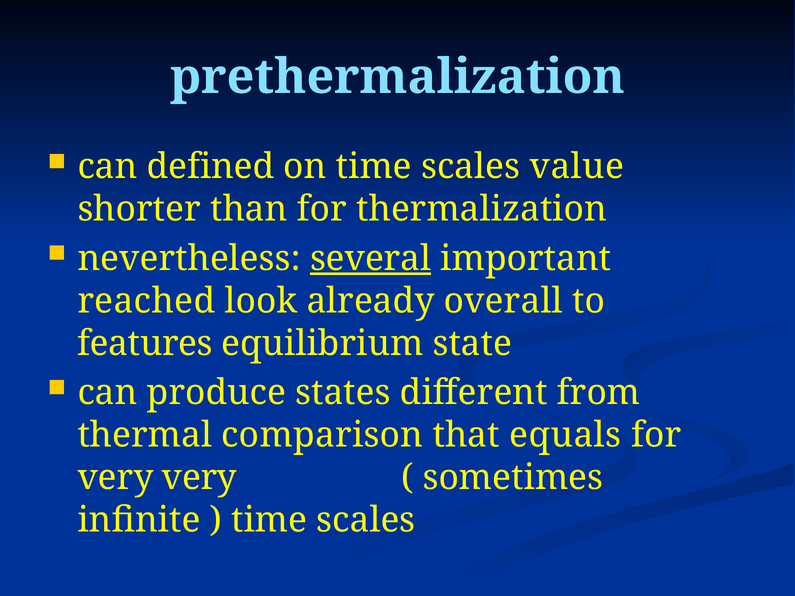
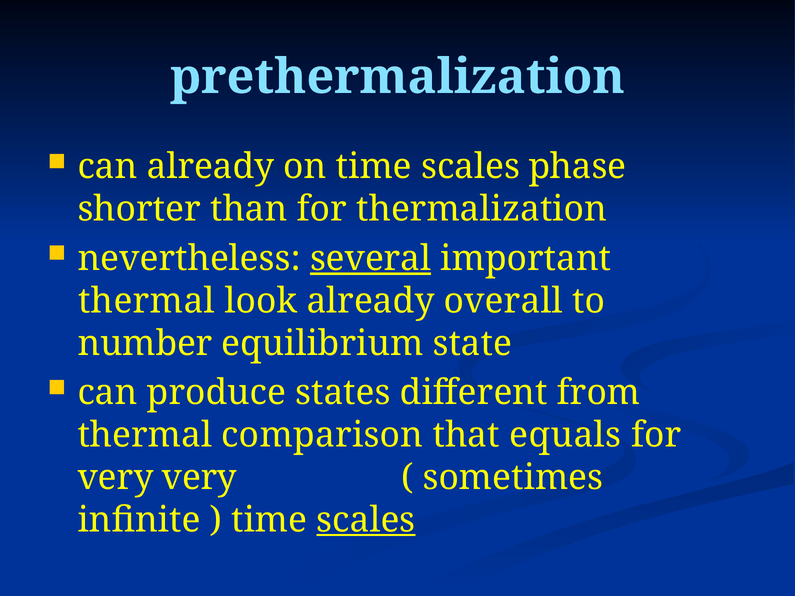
can defined: defined -> already (211, 167)
value: value -> phase (577, 167)
reached: reached -> thermal (146, 301)
features: features -> number (145, 343)
scales underline: none -> present (366, 520)
